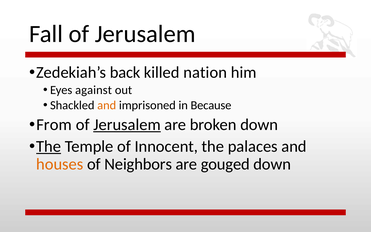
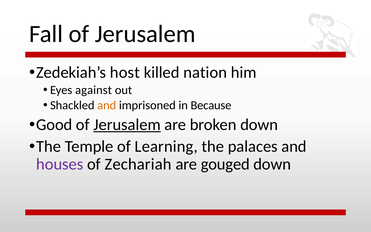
back: back -> host (125, 72)
From: From -> Good (54, 125)
The underline: present -> none (49, 146)
Innocent: Innocent -> Learning (166, 146)
houses colour: orange -> purple (60, 164)
Neighbors: Neighbors -> Zechariah (138, 164)
